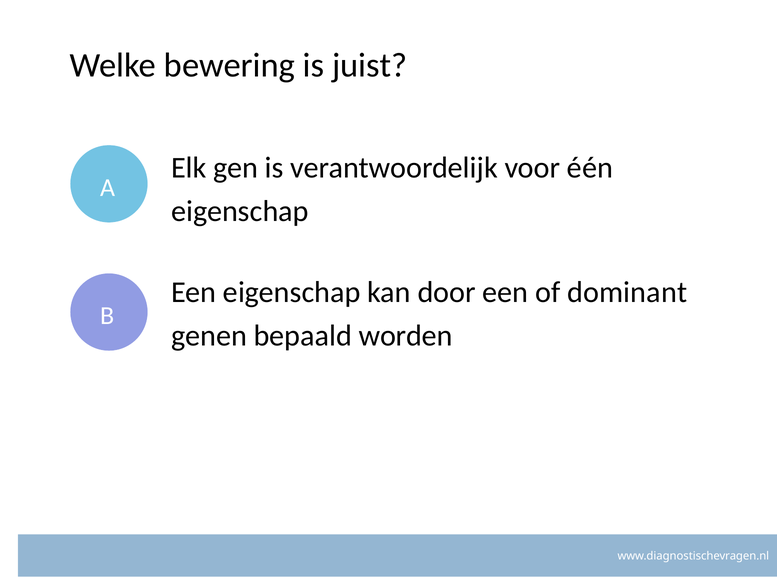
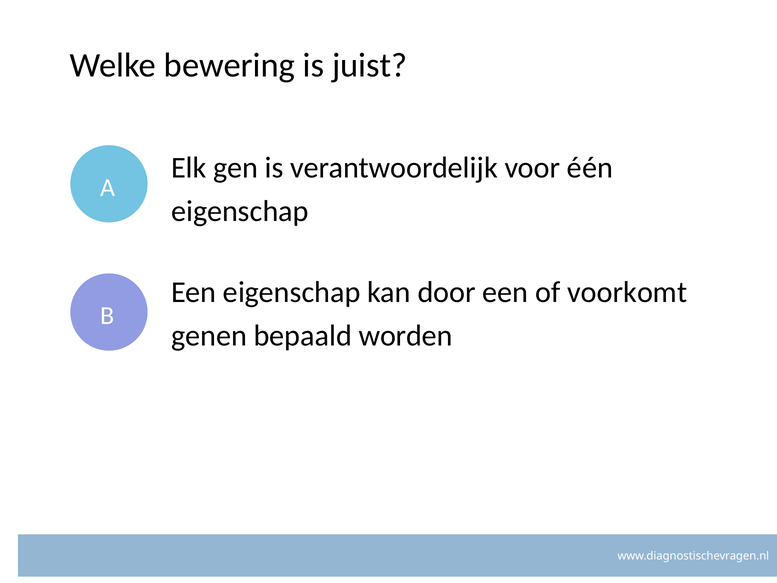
dominant: dominant -> voorkomt (627, 292)
